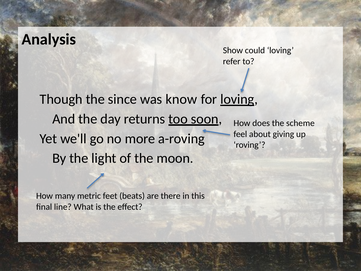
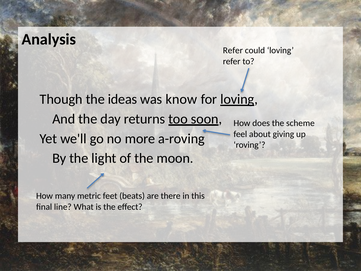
Show: Show -> Refer (233, 50)
since: since -> ideas (123, 99)
